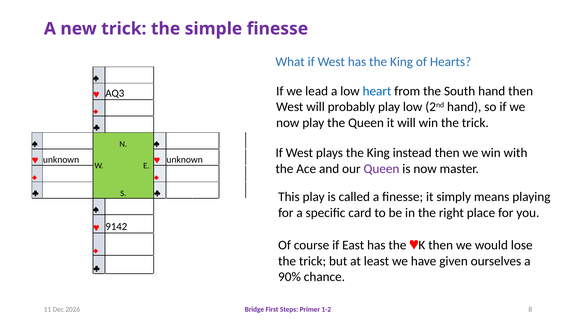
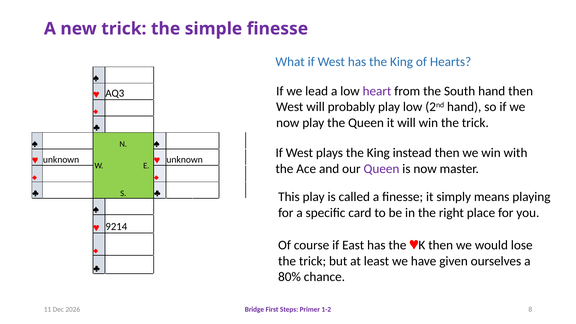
heart colour: blue -> purple (377, 91)
9142: 9142 -> 9214 (116, 227)
90%: 90% -> 80% (290, 277)
